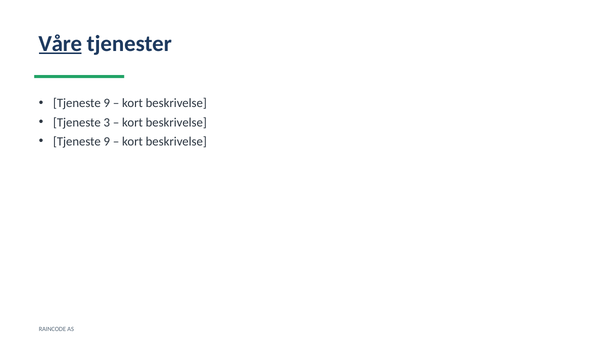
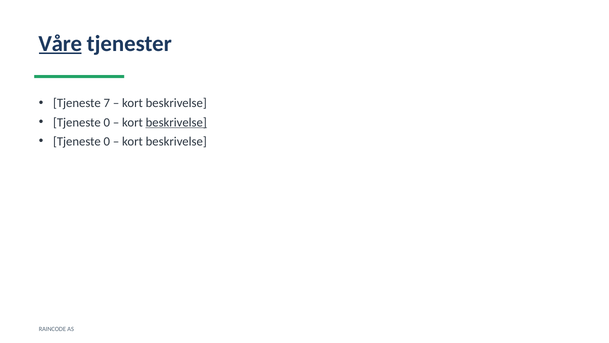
9: 9 -> 7 (107, 103)
3: 3 -> 0 (107, 122)
beskrivelse underline: none -> present (176, 122)
9: 9 -> 0 (107, 141)
